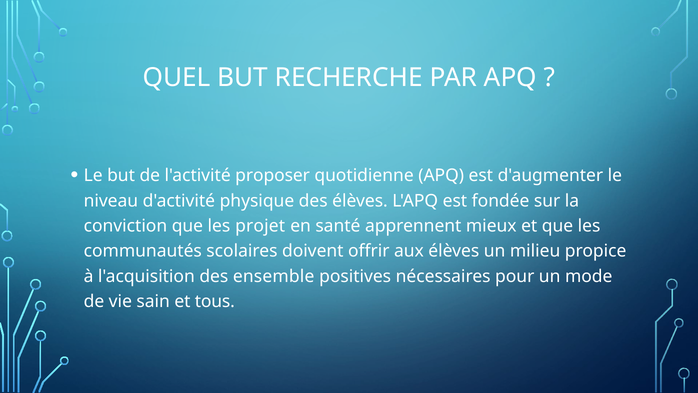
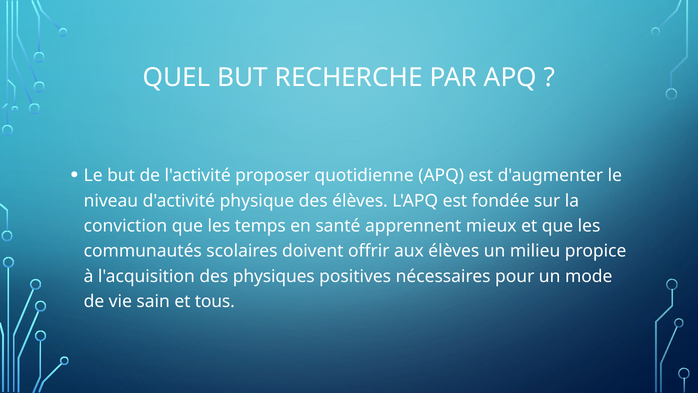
projet: projet -> temps (260, 226)
ensemble: ensemble -> physiques (274, 276)
